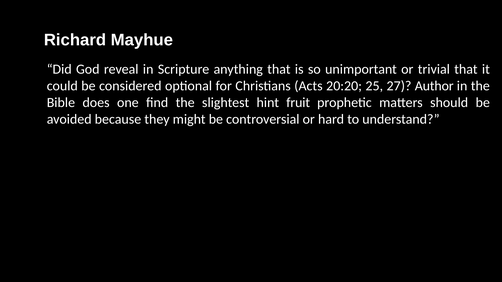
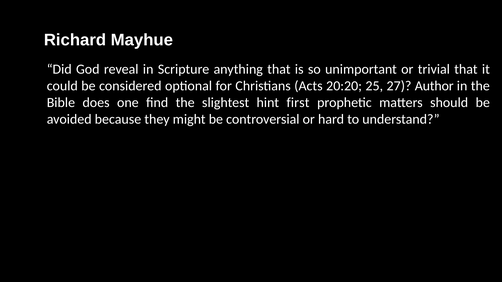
fruit: fruit -> first (298, 103)
